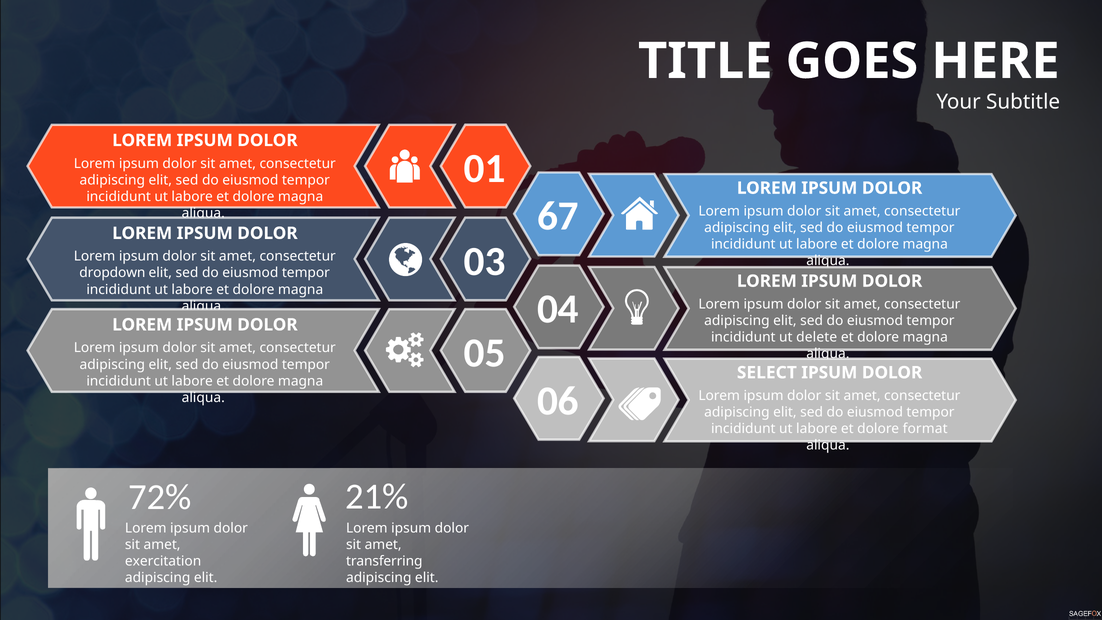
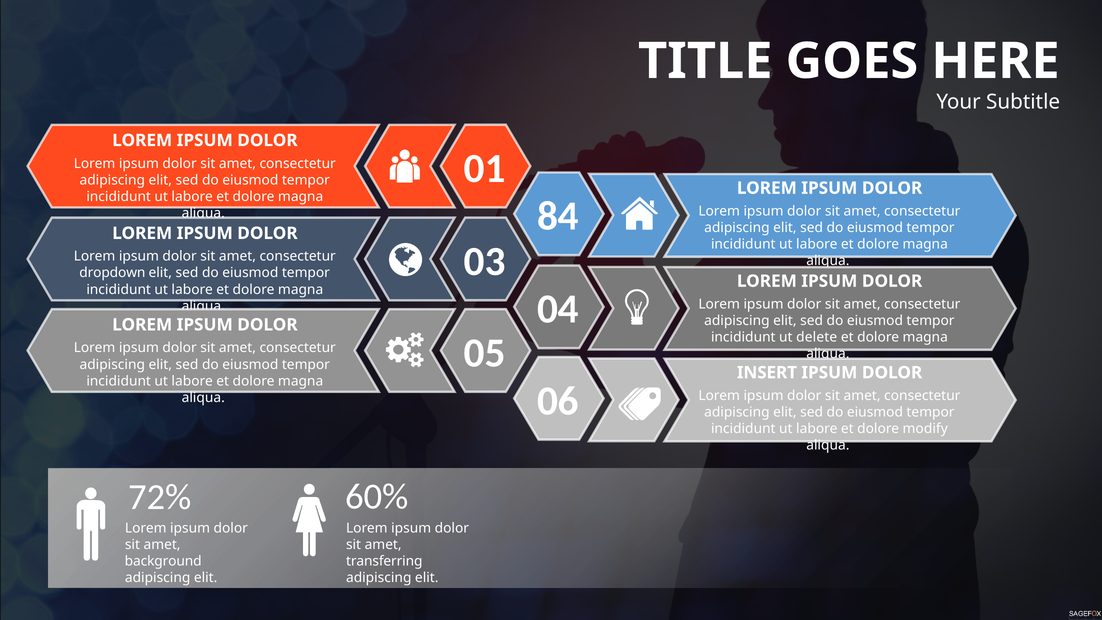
67: 67 -> 84 (558, 216)
SELECT: SELECT -> INSERT (767, 373)
format: format -> modify (925, 429)
21%: 21% -> 60% (377, 497)
exercitation: exercitation -> background (163, 561)
